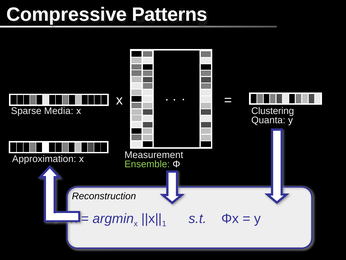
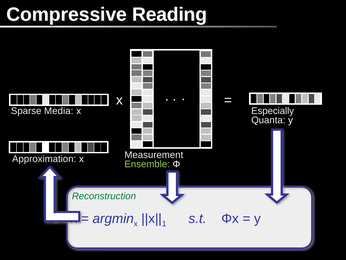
Patterns: Patterns -> Reading (170, 15)
Clustering: Clustering -> Especially (273, 111)
Reconstruction colour: black -> green (104, 196)
